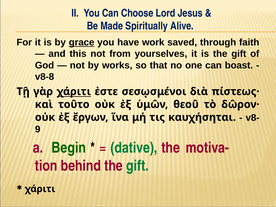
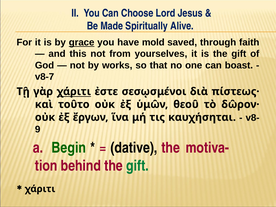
work: work -> mold (153, 42)
v8-8: v8-8 -> v8-7 (45, 77)
dative colour: green -> black (134, 148)
